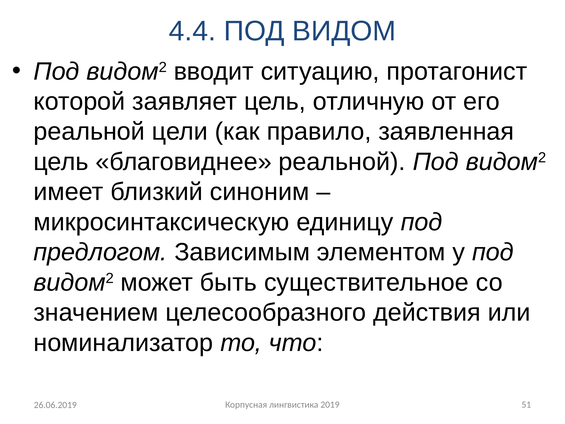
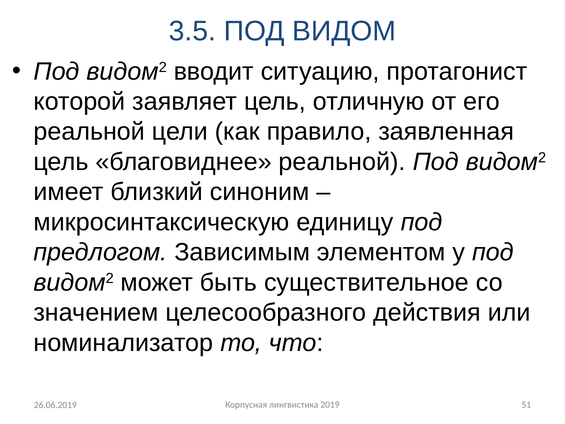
4.4: 4.4 -> 3.5 (192, 31)
